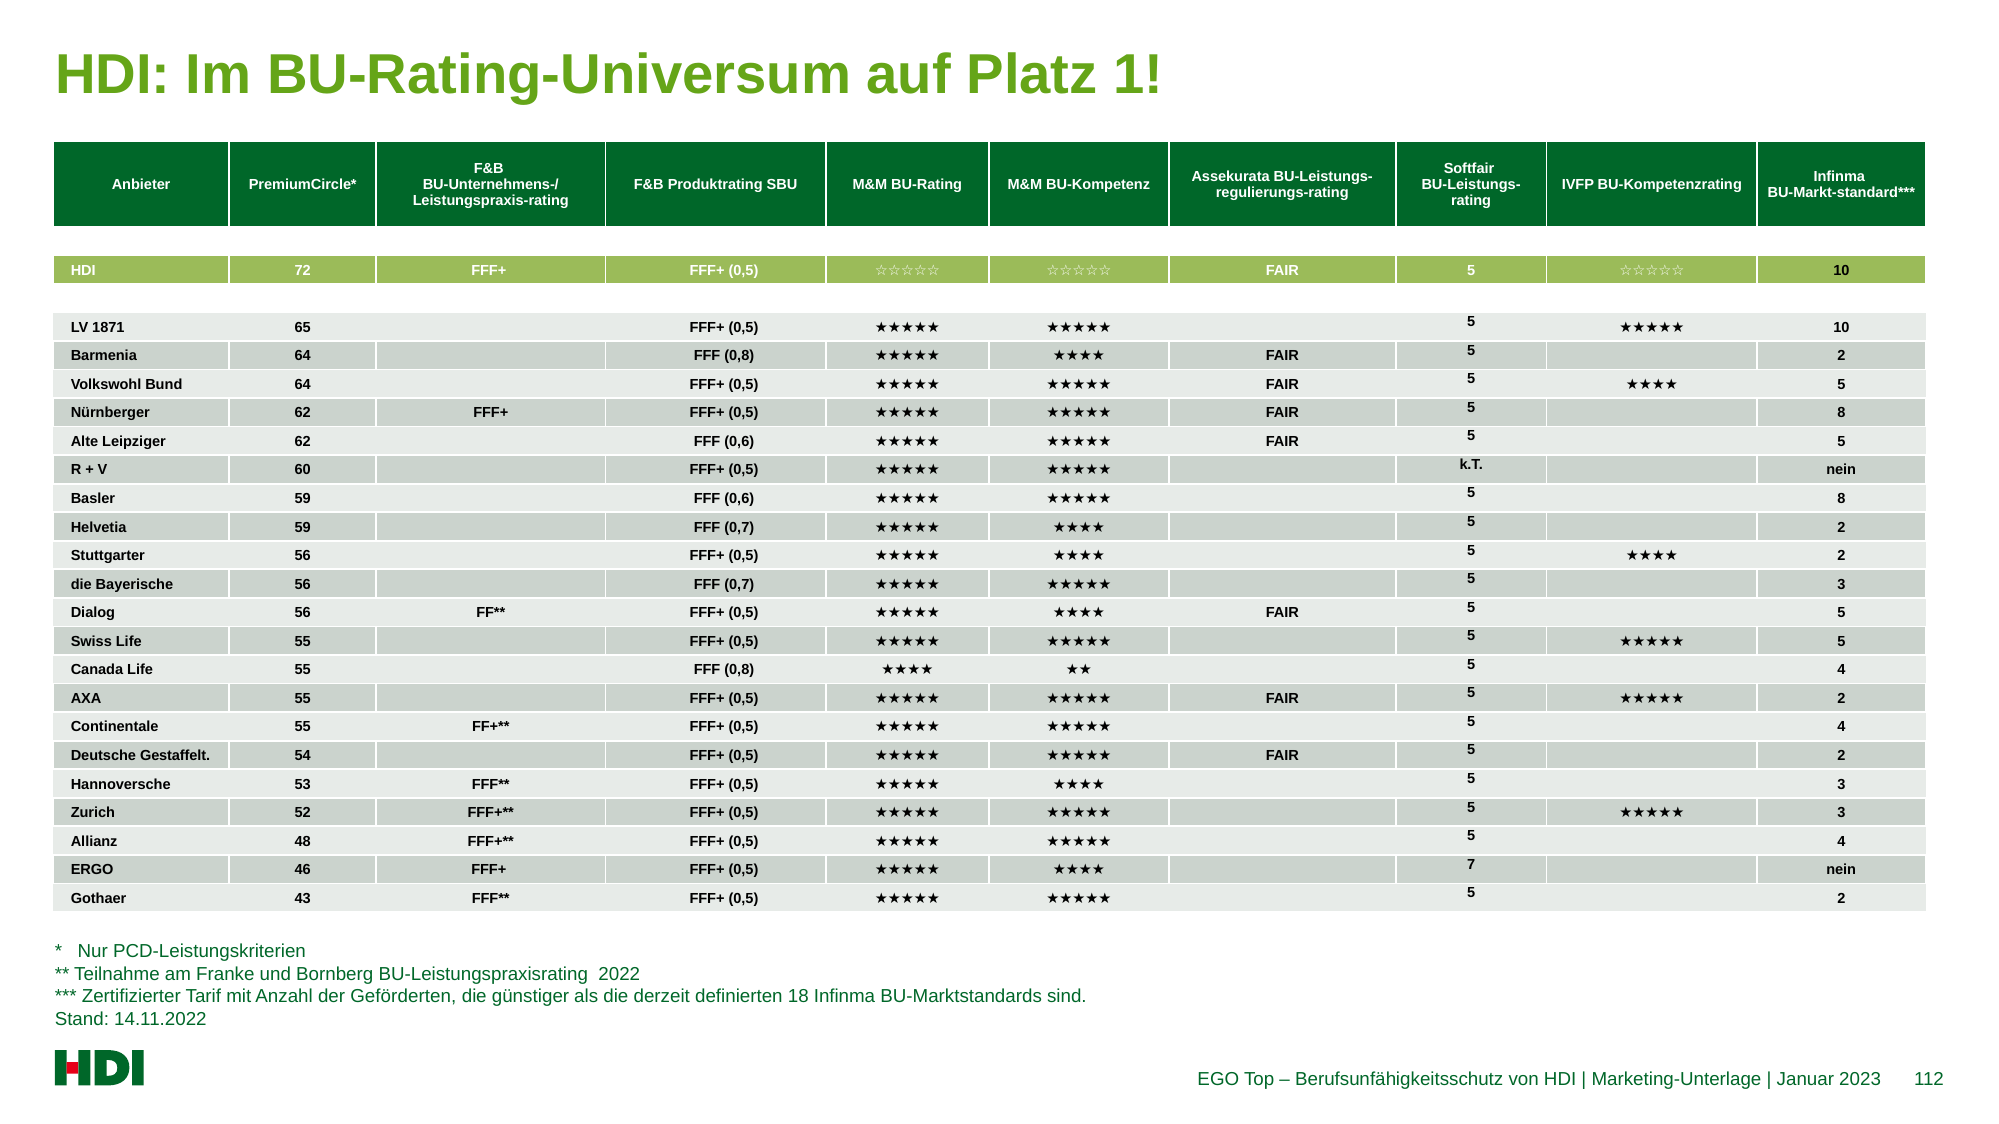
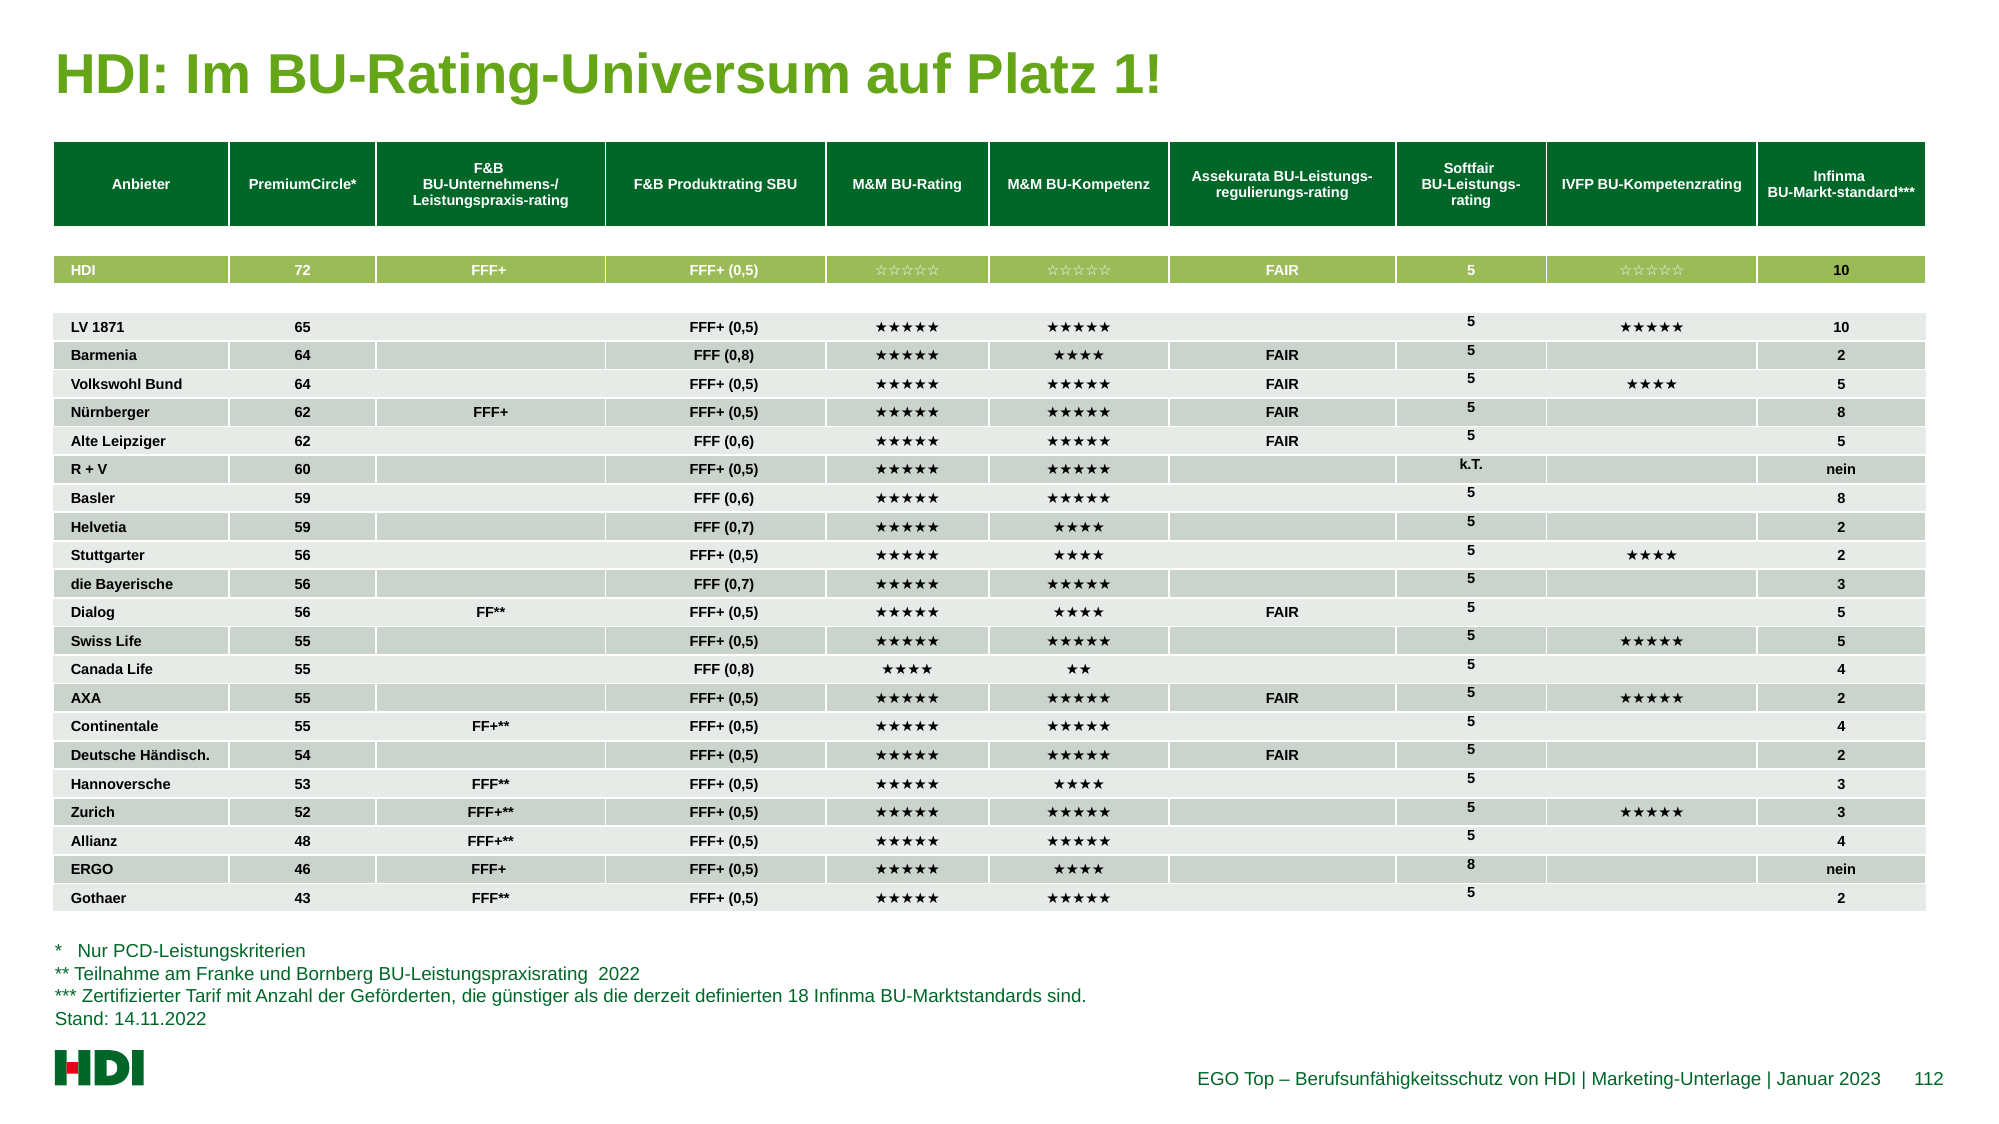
Gestaffelt: Gestaffelt -> Händisch (175, 756)
7: 7 -> 8 (1471, 865)
